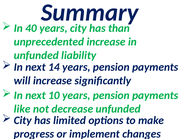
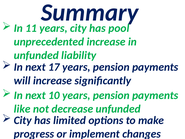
40: 40 -> 11 (31, 28)
than: than -> pool (119, 28)
14: 14 -> 17 (54, 67)
